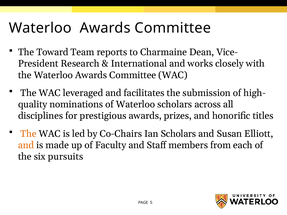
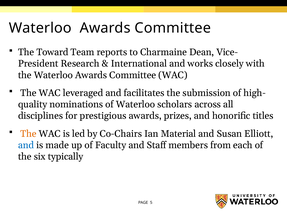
Ian Scholars: Scholars -> Material (178, 134)
and colour: orange -> blue (26, 145)
pursuits: pursuits -> typically (66, 157)
